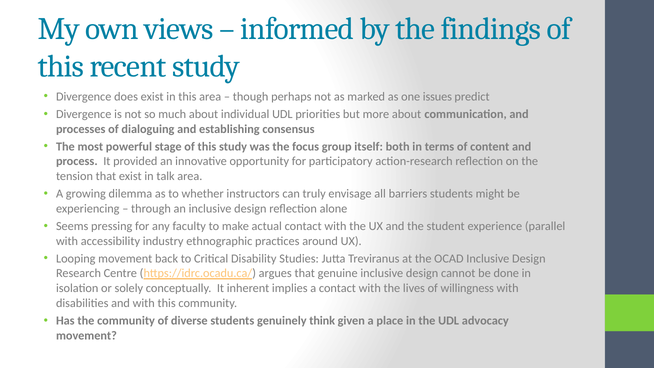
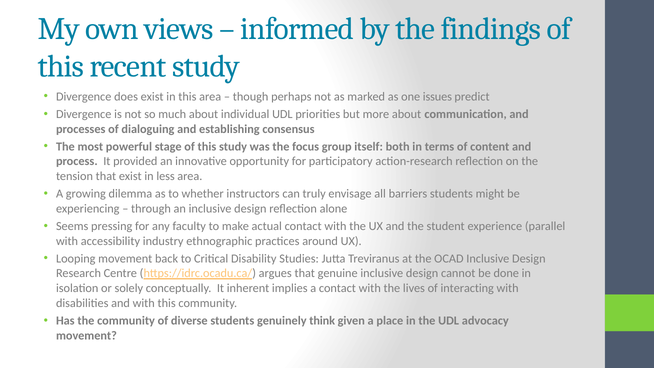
talk: talk -> less (166, 176)
willingness: willingness -> interacting (467, 288)
